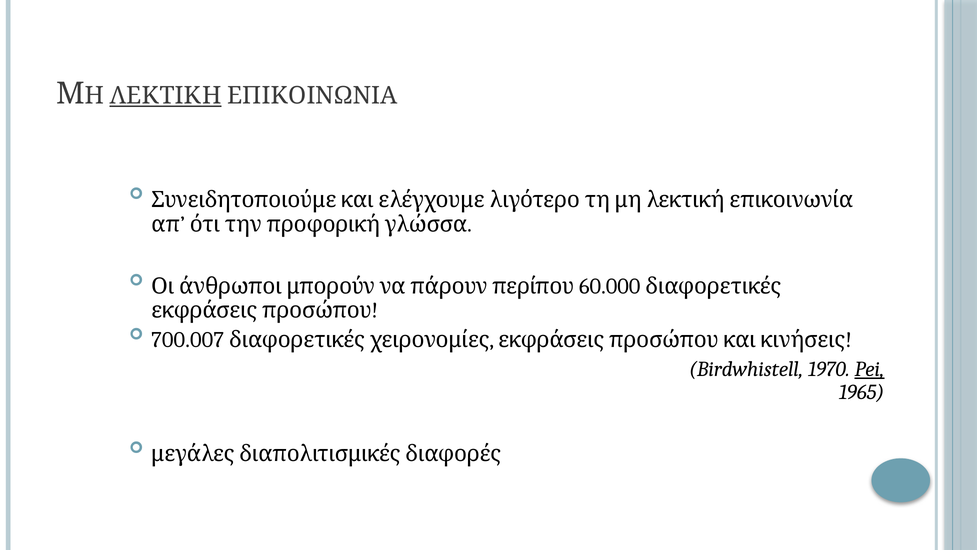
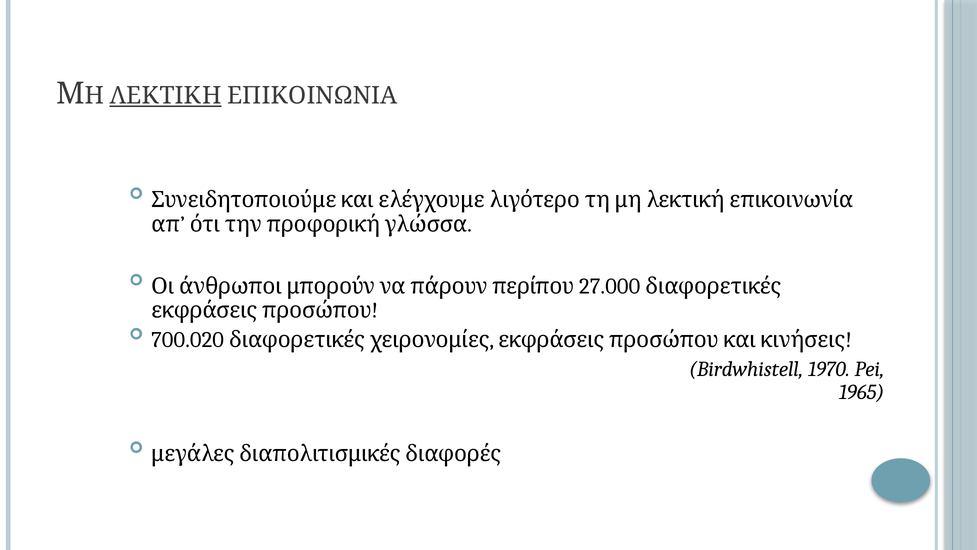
60.000: 60.000 -> 27.000 (610, 286)
700.007: 700.007 -> 700.020 (188, 340)
Pei underline: present -> none (869, 369)
